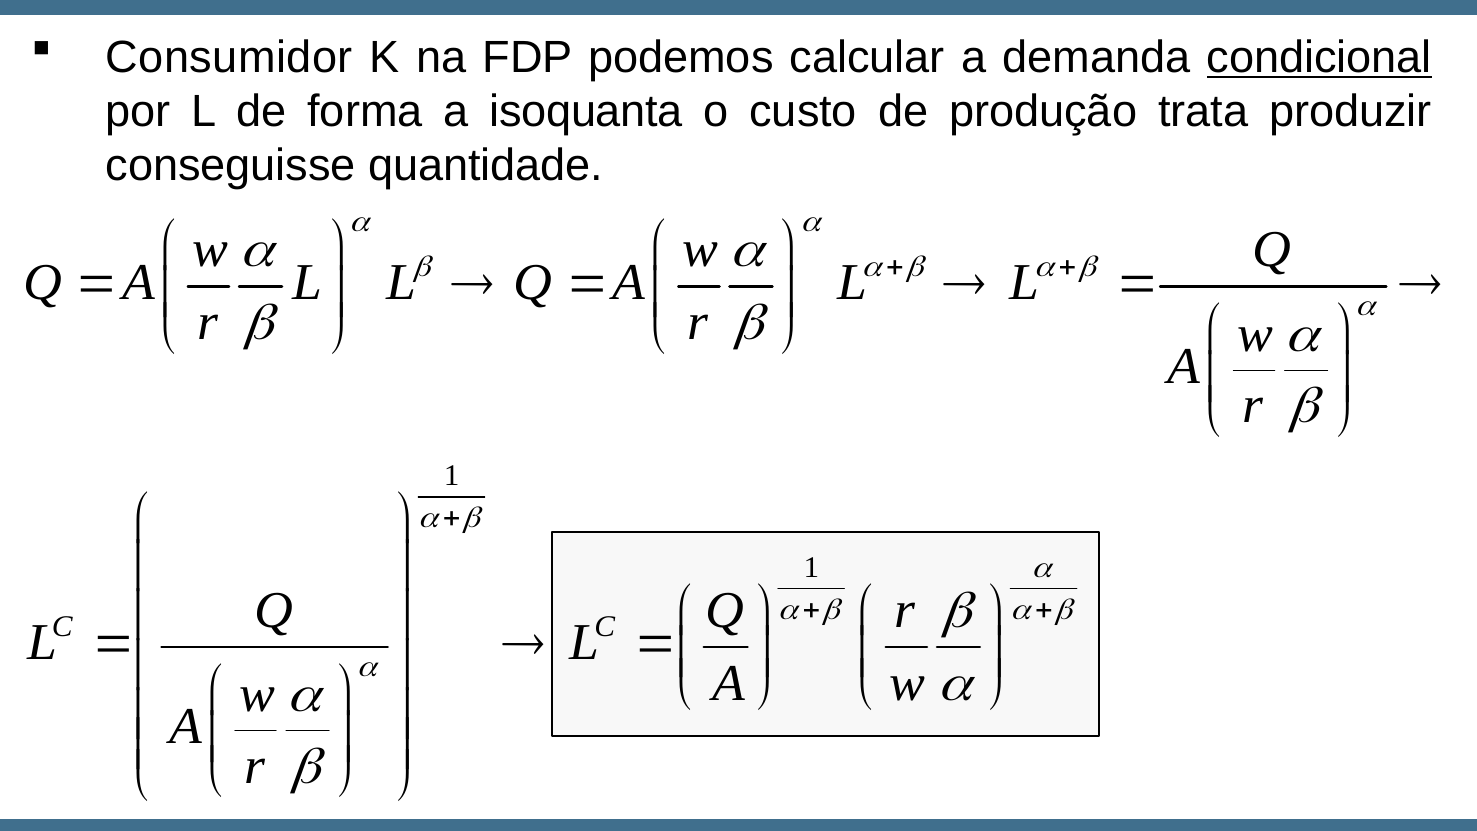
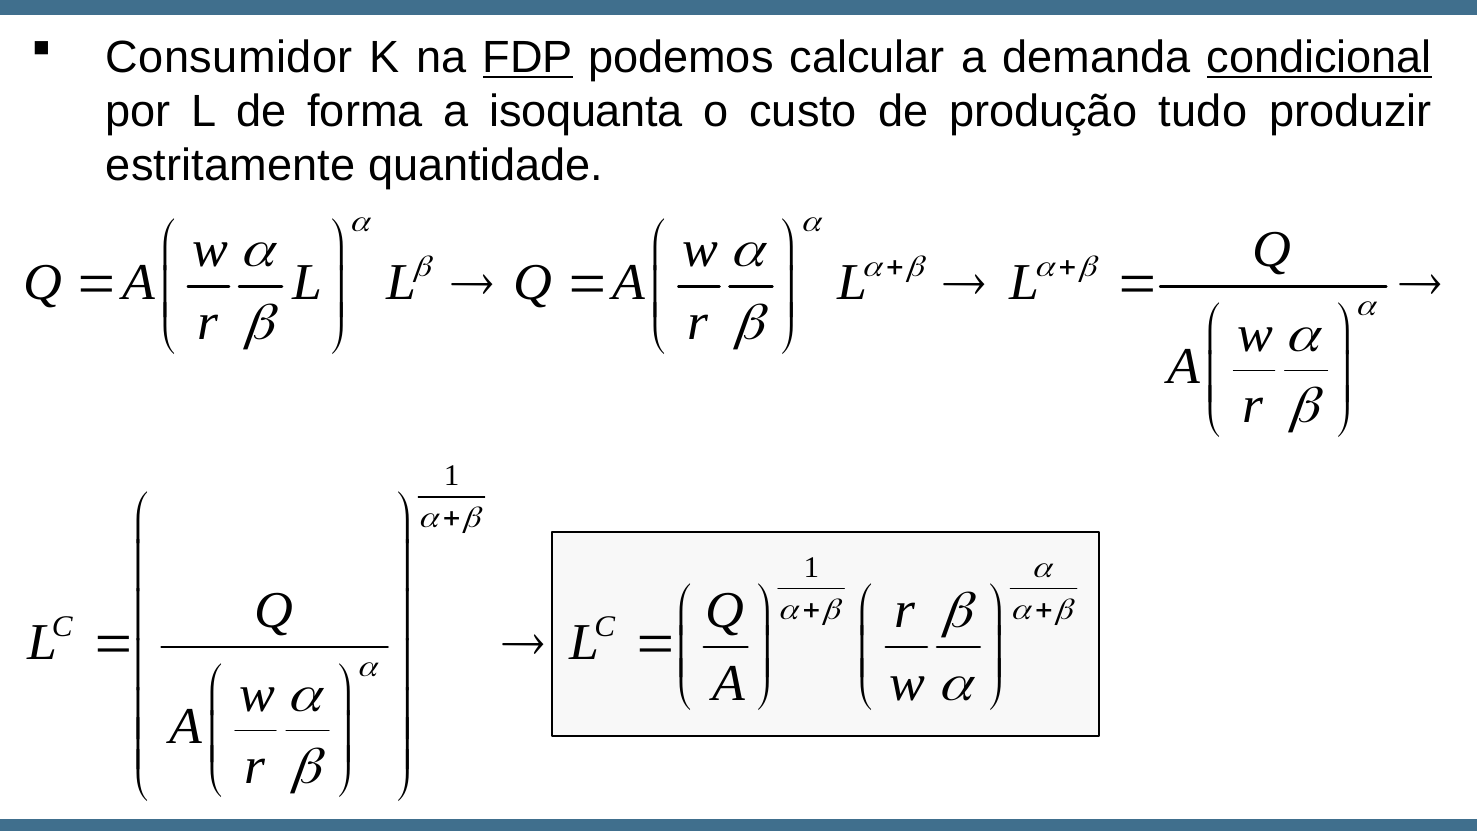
FDP underline: none -> present (528, 57)
trata: trata -> tudo (1203, 112)
conseguisse: conseguisse -> estritamente (231, 166)
